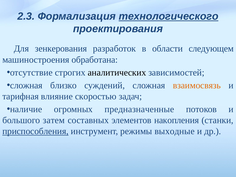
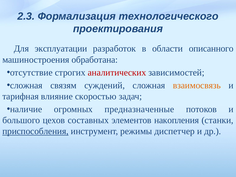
технологического underline: present -> none (169, 16)
зенкерования: зенкерования -> эксплуатации (61, 49)
следующем: следующем -> описанного (211, 49)
аналитических colour: black -> red (117, 73)
близко: близко -> связям (63, 85)
затем: затем -> цехов (54, 120)
выходные: выходные -> диспетчер (175, 131)
